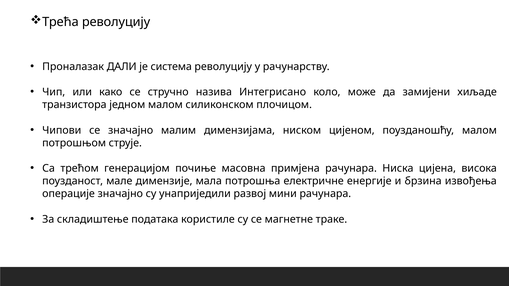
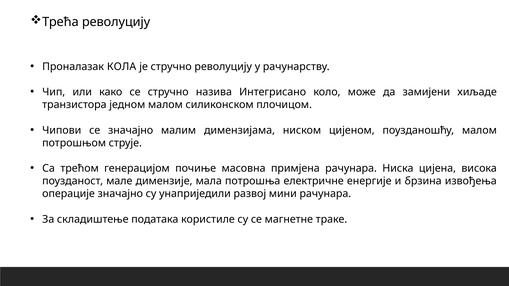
ДАЛИ: ДАЛИ -> КОЛА (122, 67)
је система: система -> стручно (171, 67)
